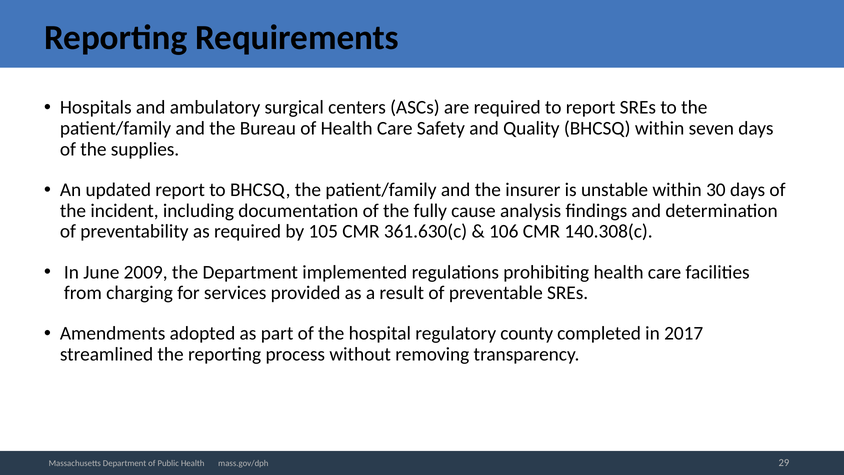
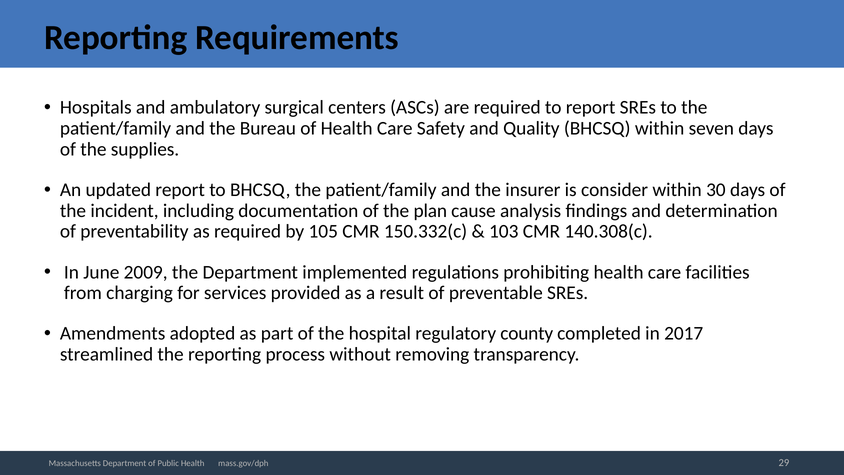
unstable: unstable -> consider (615, 190)
fully: fully -> plan (430, 211)
361.630(c: 361.630(c -> 150.332(c (426, 231)
106: 106 -> 103 (504, 231)
